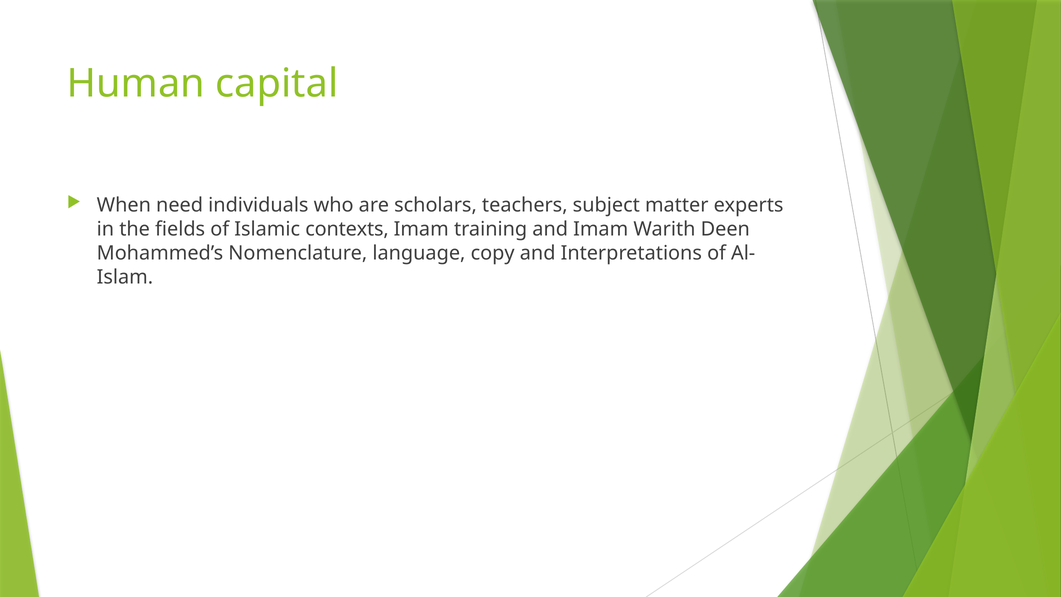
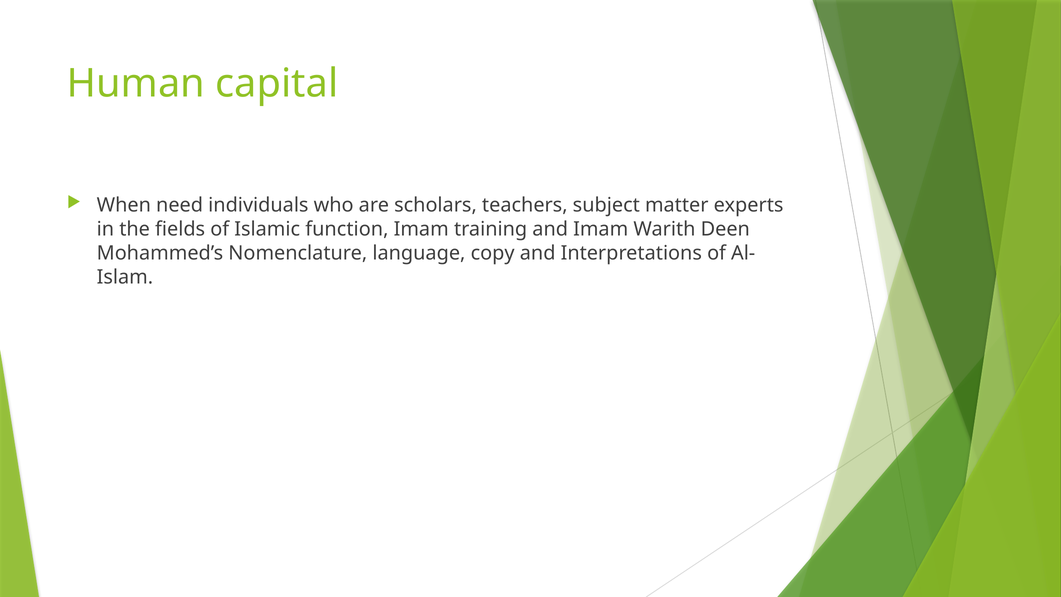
contexts: contexts -> function (347, 229)
